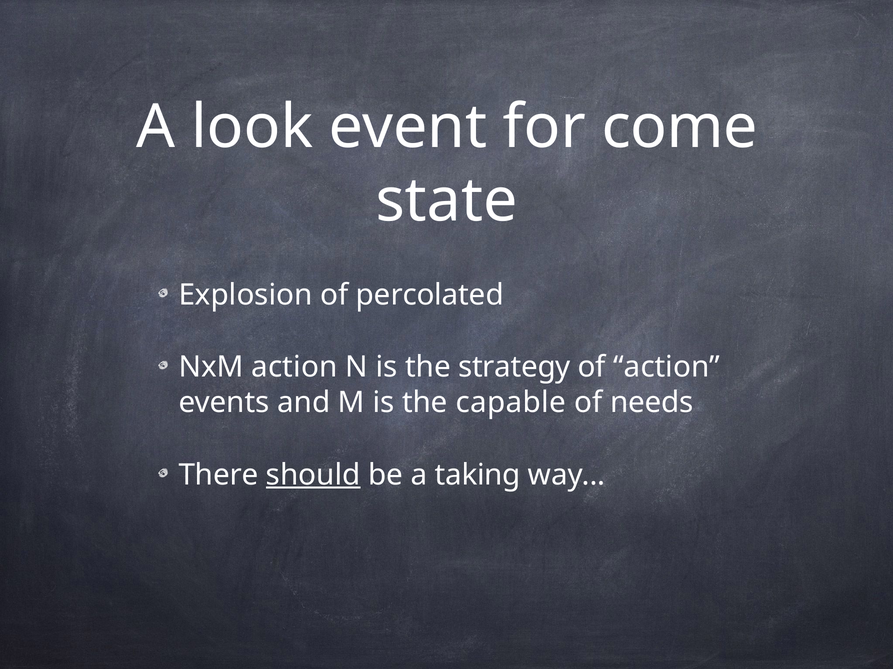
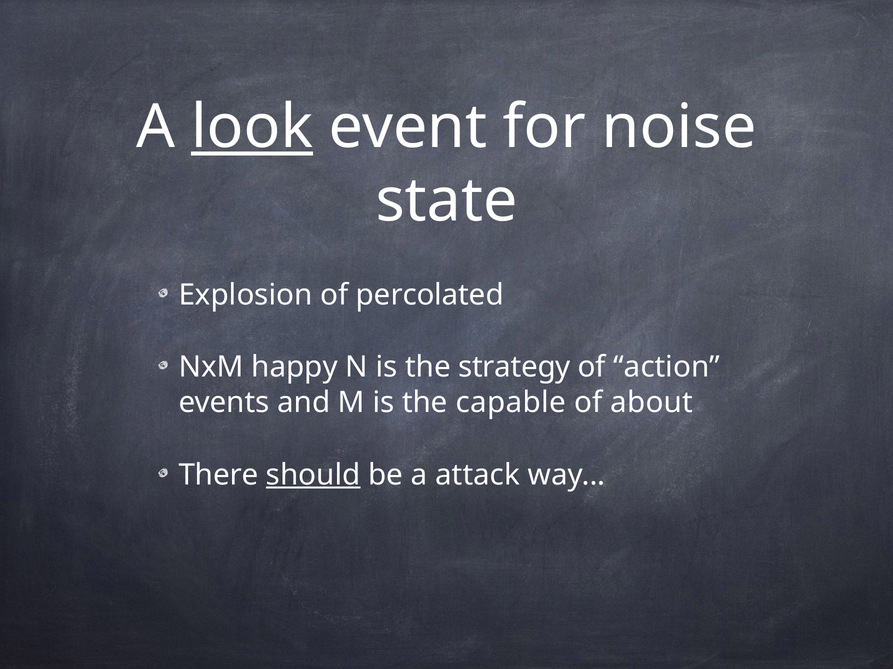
look underline: none -> present (252, 127)
come: come -> noise (679, 127)
NxM action: action -> happy (295, 368)
needs: needs -> about (652, 403)
taking: taking -> attack (478, 475)
